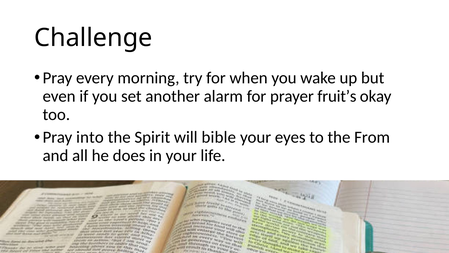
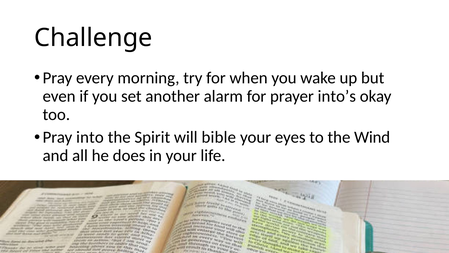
fruit’s: fruit’s -> into’s (337, 96)
From: From -> Wind (372, 137)
